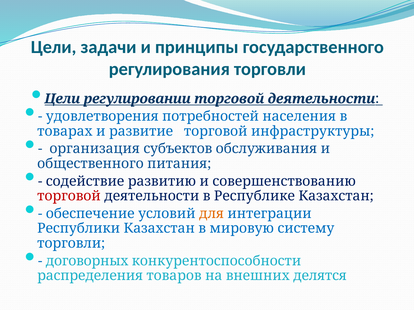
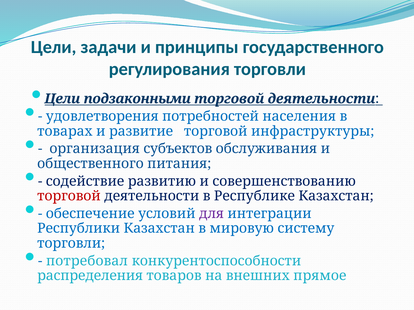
регулировании: регулировании -> подзаконными (137, 99)
для colour: orange -> purple (211, 214)
договорных: договорных -> потребовал (87, 261)
делятся: делятся -> прямое (320, 276)
